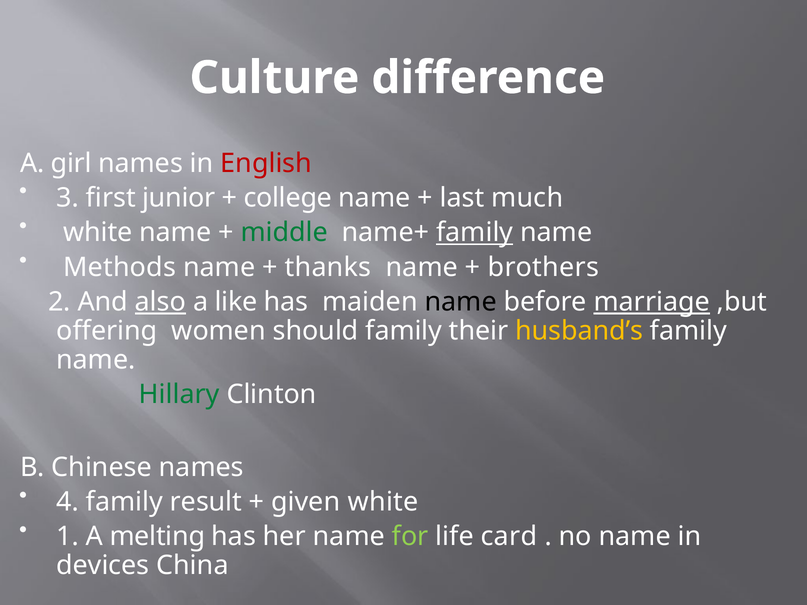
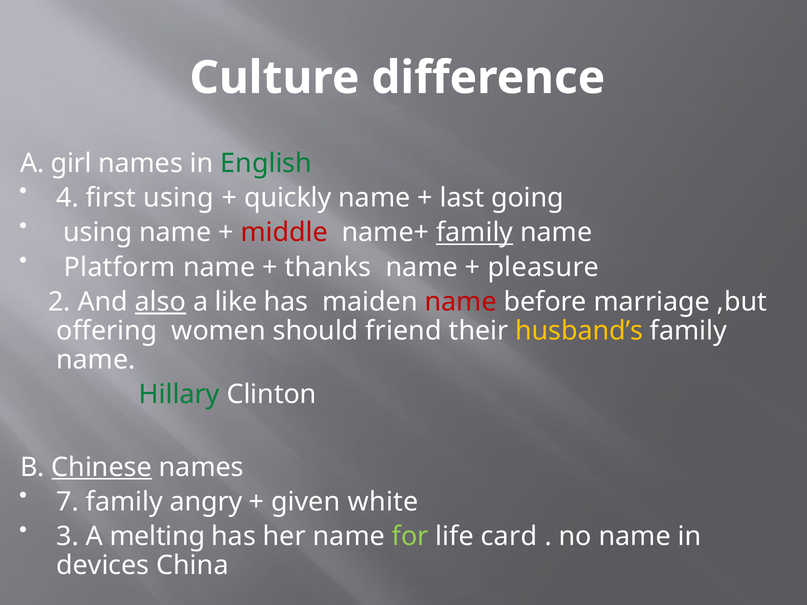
English colour: red -> green (266, 163)
3: 3 -> 4 (68, 198)
first junior: junior -> using (179, 198)
college: college -> quickly (288, 198)
much: much -> going (527, 198)
white: white -> using (98, 233)
middle colour: green -> red (284, 233)
Methods: Methods -> Platform (120, 267)
brothers: brothers -> pleasure (543, 267)
name colour: black -> red (461, 302)
marriage underline: present -> none (652, 302)
should family: family -> friend (404, 331)
Chinese underline: none -> present (102, 467)
4: 4 -> 7 (68, 502)
result: result -> angry (206, 502)
1: 1 -> 3 (68, 537)
